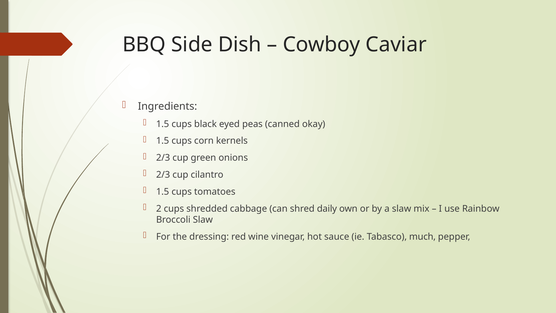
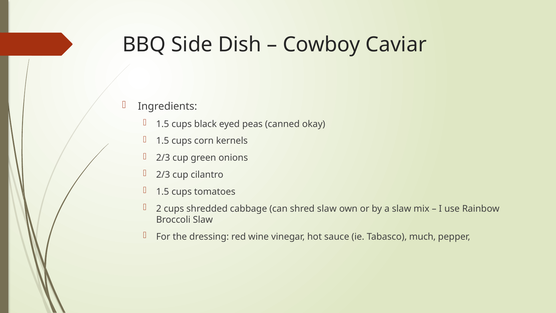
shred daily: daily -> slaw (327, 208)
